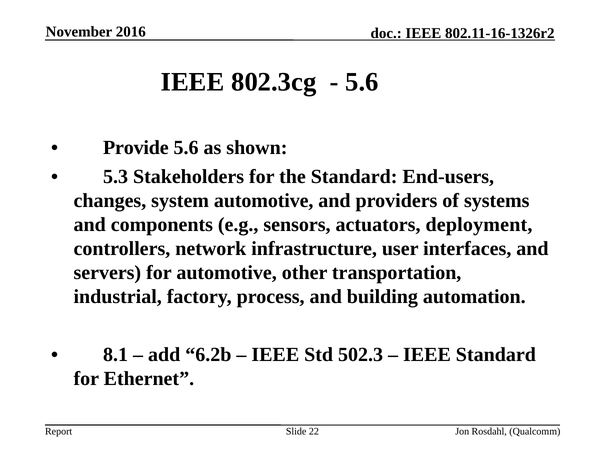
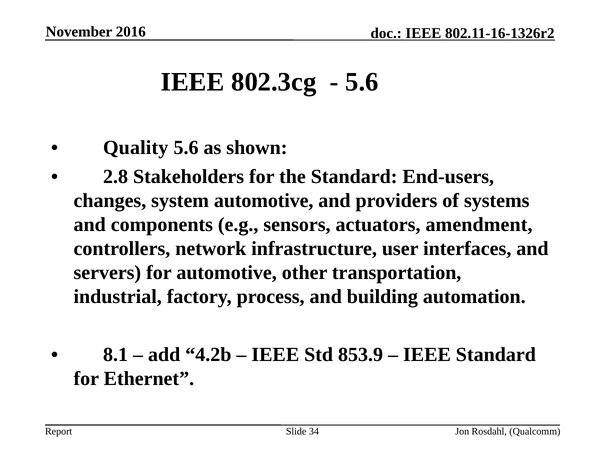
Provide: Provide -> Quality (136, 148)
5.3: 5.3 -> 2.8 (116, 177)
deployment: deployment -> amendment (479, 225)
6.2b: 6.2b -> 4.2b (208, 355)
502.3: 502.3 -> 853.9 (361, 355)
22: 22 -> 34 (314, 432)
